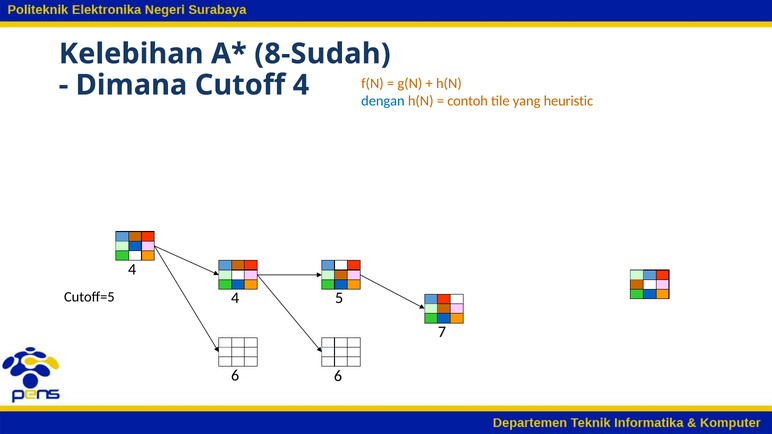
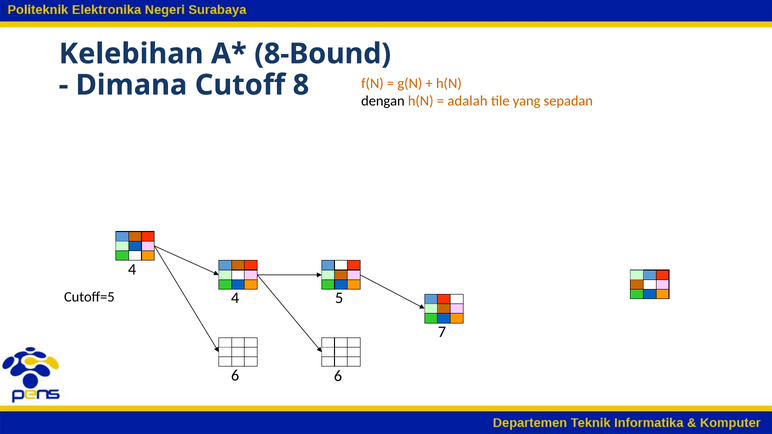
8-Sudah: 8-Sudah -> 8-Bound (323, 54)
Cutoff 4: 4 -> 8 (301, 85)
dengan colour: blue -> black (383, 101)
contoh: contoh -> adalah (467, 101)
heuristic: heuristic -> sepadan (568, 101)
